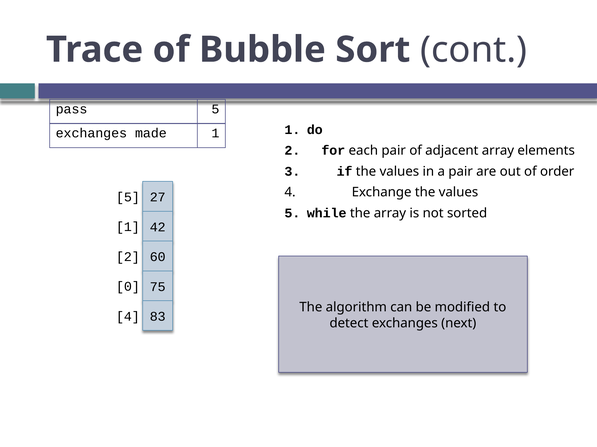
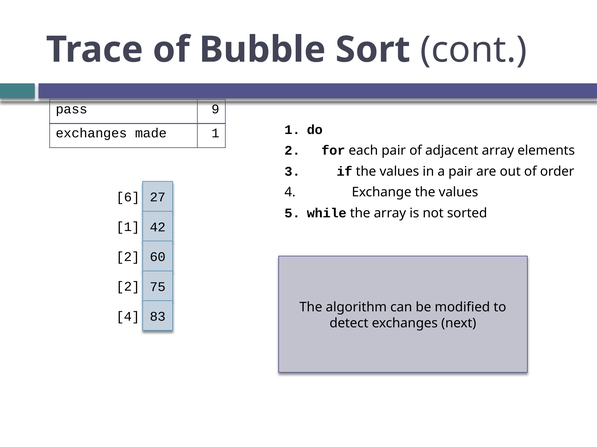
pass 5: 5 -> 9 (215, 109)
5: 5 -> 6 (128, 197)
0: 0 -> 2 (128, 287)
